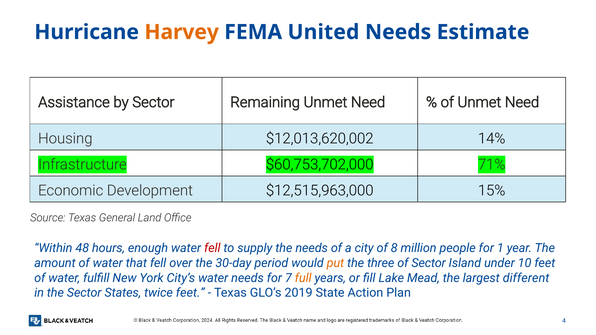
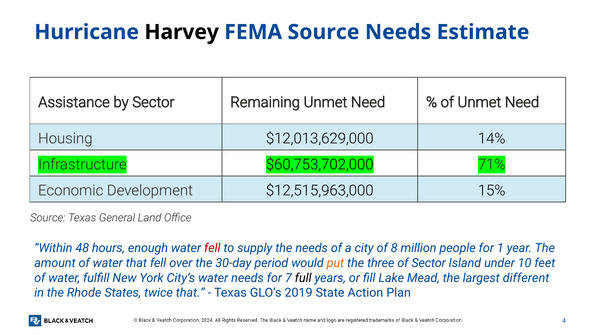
Harvey colour: orange -> black (182, 32)
FEMA United: United -> Source (323, 32)
$12,013,620,002: $12,013,620,002 -> $12,013,629,000 (320, 139)
full colour: orange -> black (303, 278)
the Sector: Sector -> Rhode (84, 293)
twice feet: feet -> that (190, 293)
